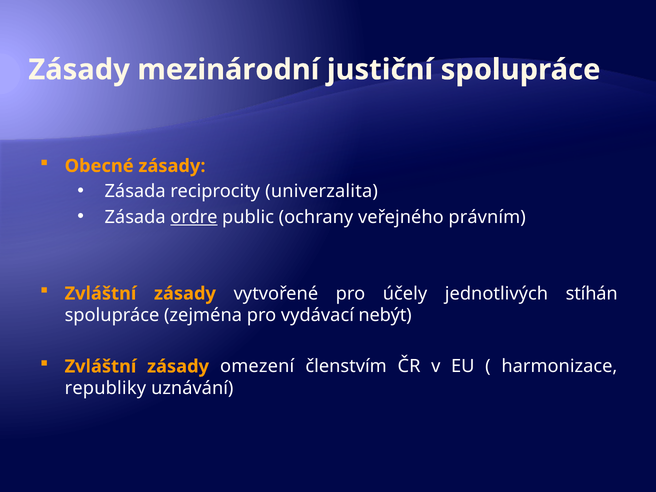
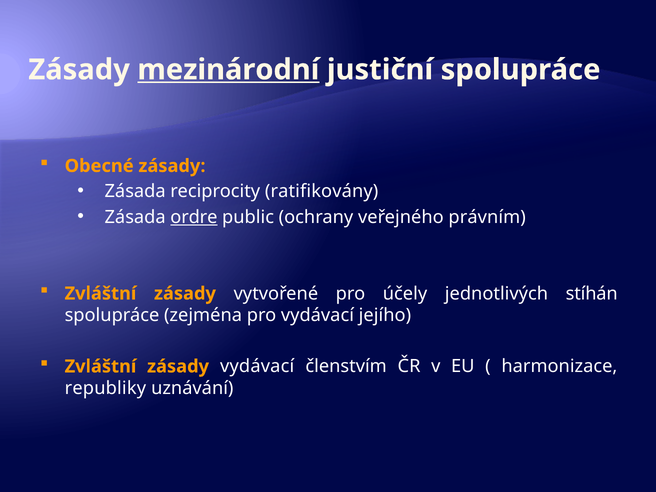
mezinárodní underline: none -> present (228, 70)
univerzalita: univerzalita -> ratifikovány (322, 191)
nebýt: nebýt -> jejího (385, 315)
zásady omezení: omezení -> vydávací (257, 366)
